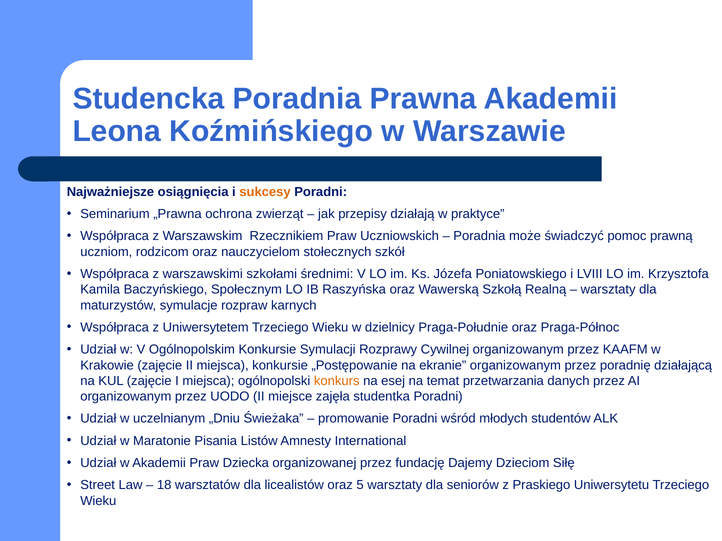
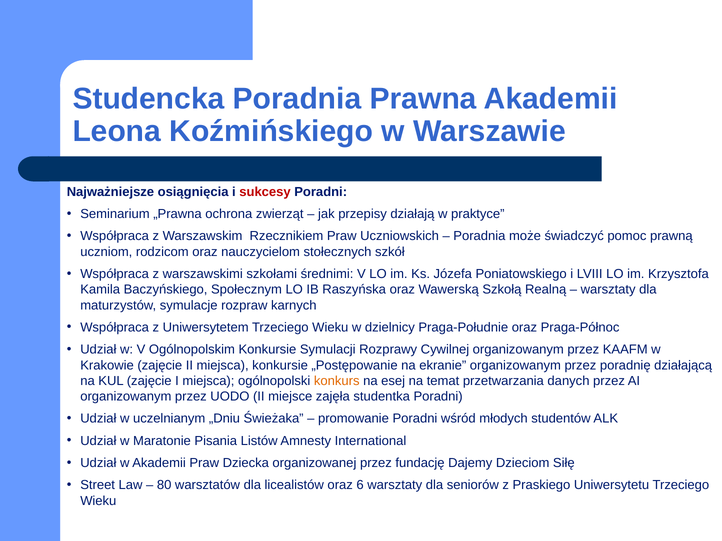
sukcesy colour: orange -> red (265, 192)
18: 18 -> 80 (164, 486)
5: 5 -> 6 (360, 486)
